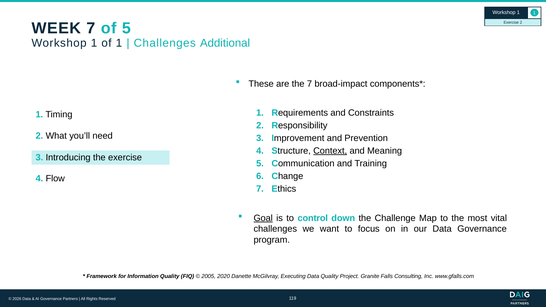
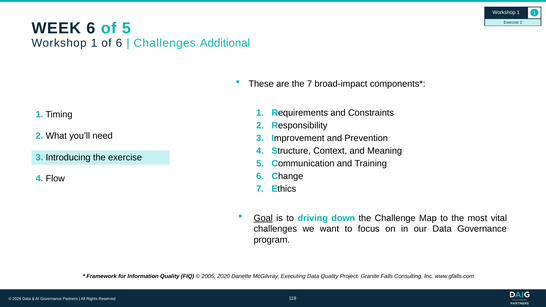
WEEK 7: 7 -> 6 (91, 28)
of 1: 1 -> 6 (119, 43)
Context underline: present -> none (330, 151)
control: control -> driving (313, 218)
